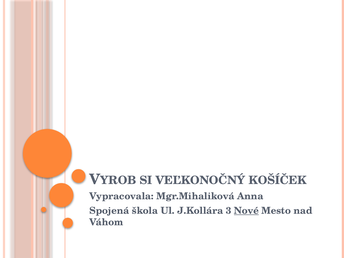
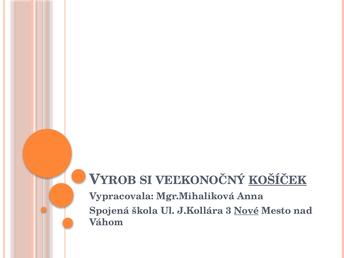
KOŠÍČEK underline: none -> present (278, 180)
